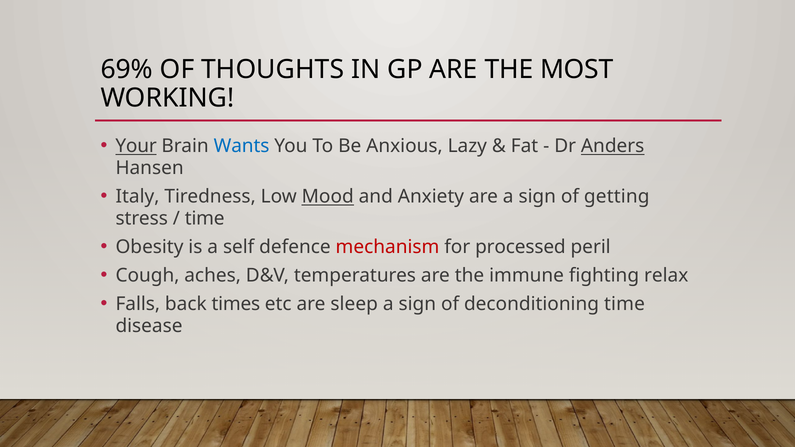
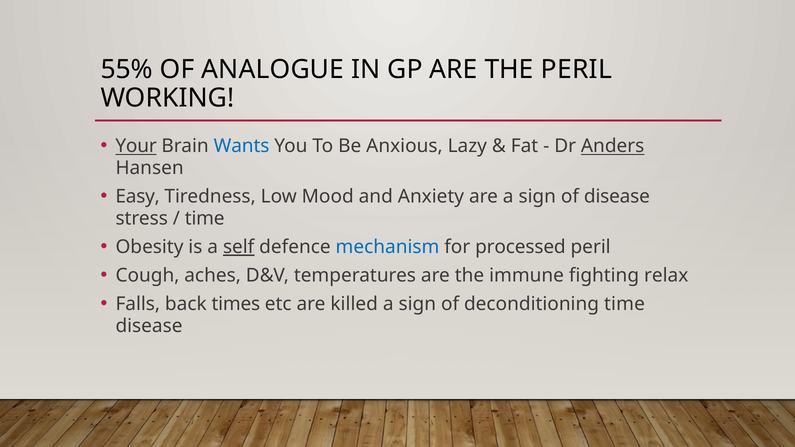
69%: 69% -> 55% (127, 70)
THOUGHTS: THOUGHTS -> ANALOGUE (273, 70)
THE MOST: MOST -> PERIL (576, 70)
Italy: Italy -> Easy (138, 197)
Mood underline: present -> none (328, 197)
of getting: getting -> disease (617, 197)
self underline: none -> present (239, 247)
mechanism colour: red -> blue (387, 247)
sleep: sleep -> killed (354, 304)
